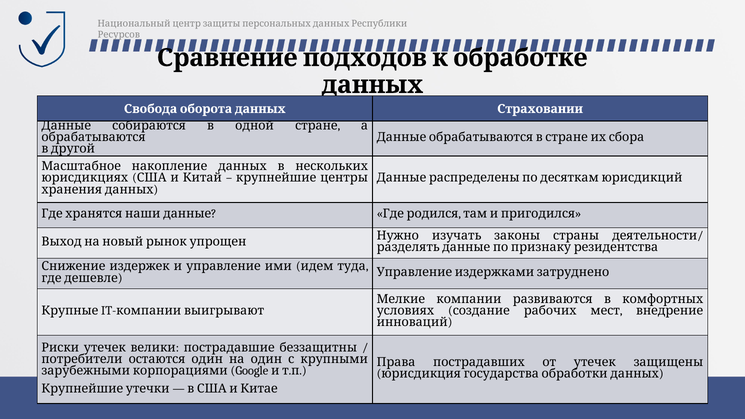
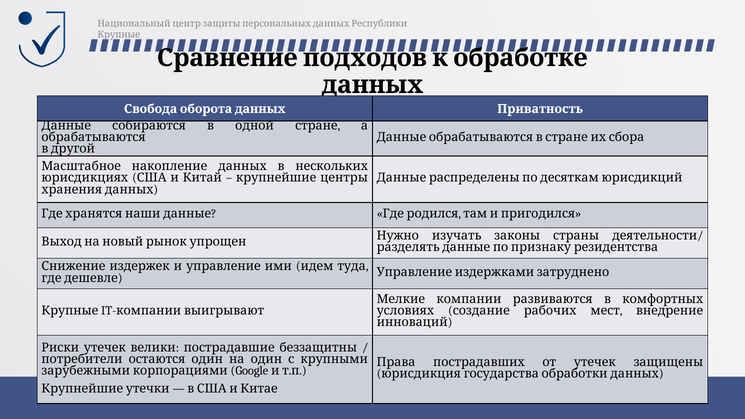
Ресурсов: Ресурсов -> Крупные (119, 35)
Страховании: Страховании -> Приватность (540, 109)
